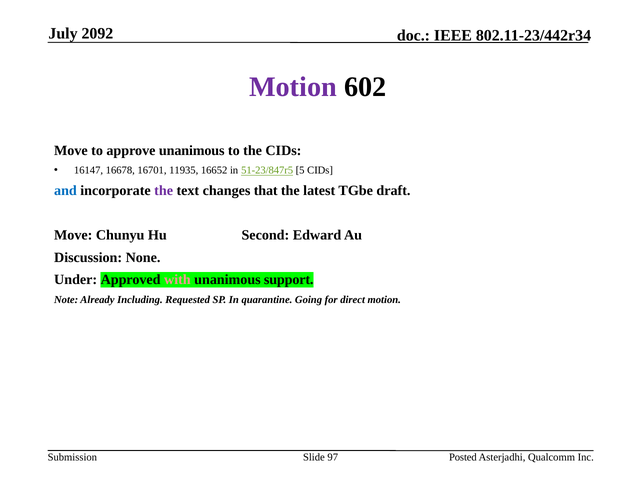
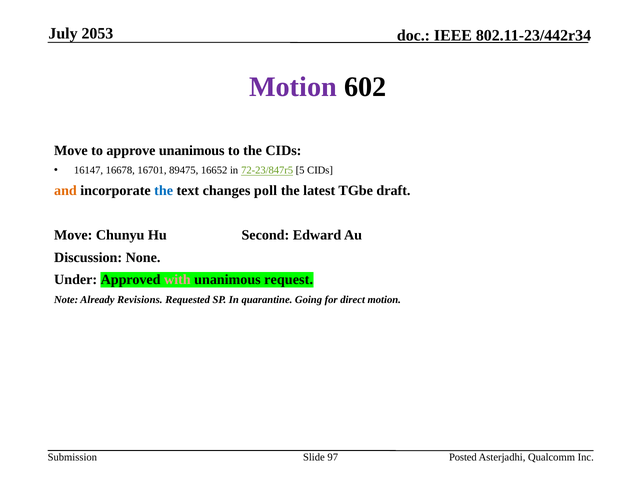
2092: 2092 -> 2053 (97, 34)
11935: 11935 -> 89475 (184, 170)
51-23/847r5: 51-23/847r5 -> 72-23/847r5 (267, 170)
and colour: blue -> orange (65, 191)
the colour: purple -> blue (164, 191)
that: that -> poll (266, 191)
support: support -> request (289, 280)
Including: Including -> Revisions (140, 300)
